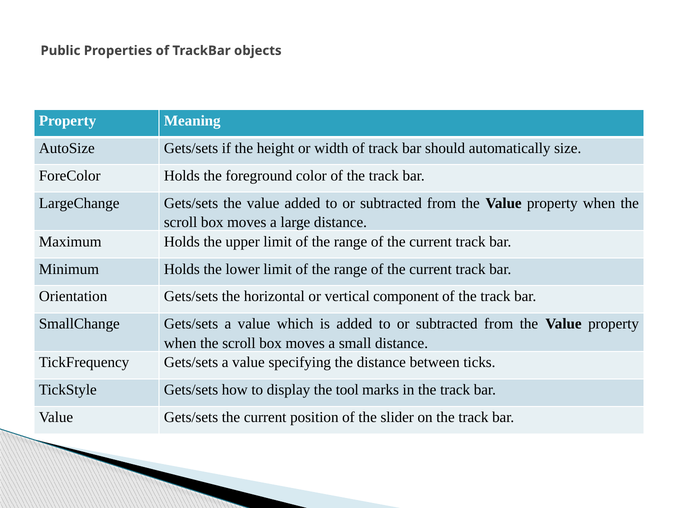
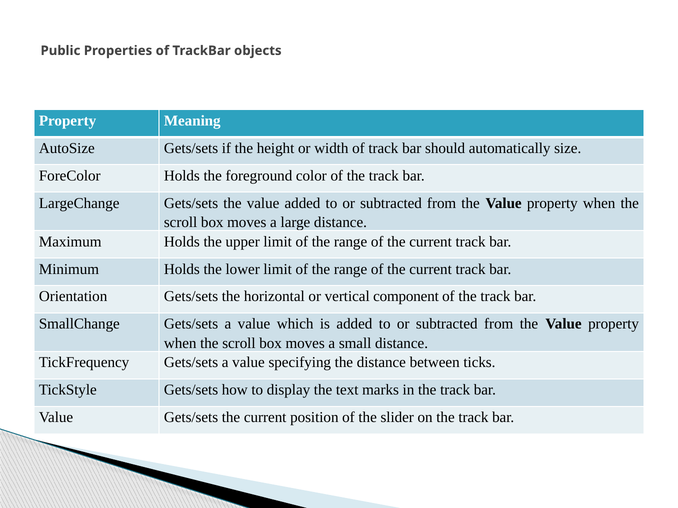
tool: tool -> text (347, 390)
